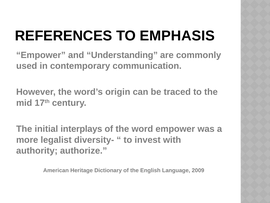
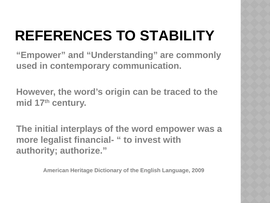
EMPHASIS: EMPHASIS -> STABILITY (177, 36)
diversity-: diversity- -> financial- (94, 140)
